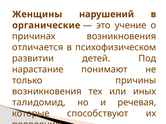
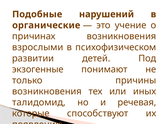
Женщины: Женщины -> Подобные (37, 14)
отличается: отличается -> взрослыми (38, 48)
нарастание: нарастание -> экзогенные (38, 70)
